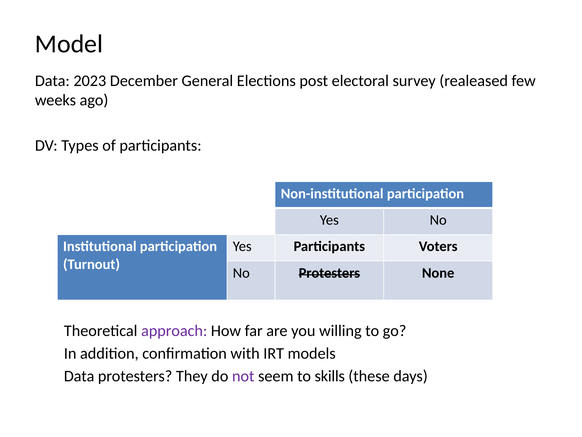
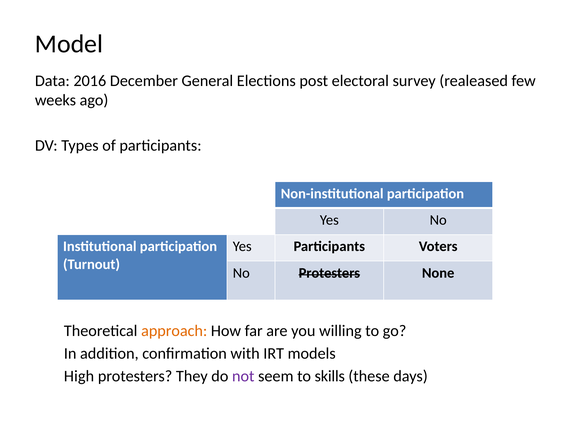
2023: 2023 -> 2016 (90, 81)
approach colour: purple -> orange (174, 331)
Data: Data -> High (79, 376)
